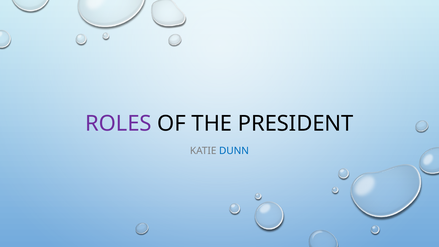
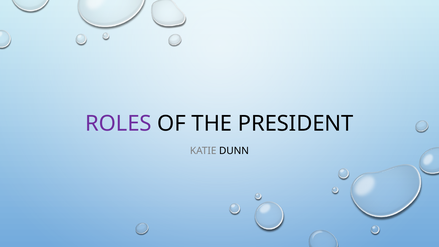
DUNN colour: blue -> black (234, 151)
